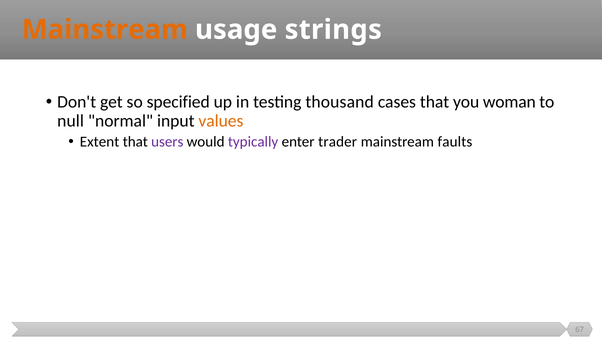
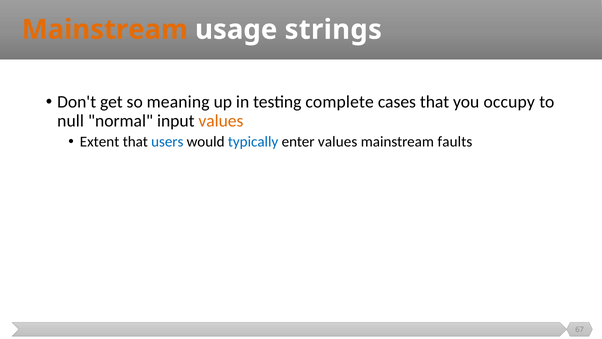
specified: specified -> meaning (178, 102)
thousand: thousand -> complete (340, 102)
woman: woman -> occupy (509, 102)
users colour: purple -> blue (167, 142)
typically colour: purple -> blue (253, 142)
enter trader: trader -> values (338, 142)
